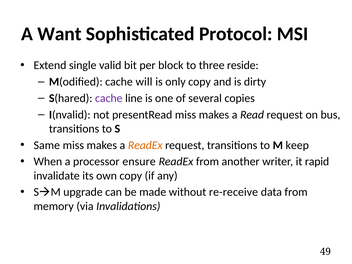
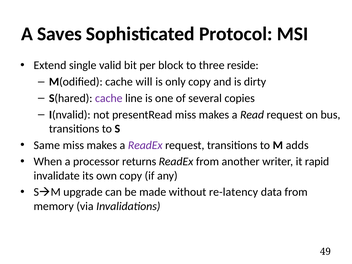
Want: Want -> Saves (59, 34)
ReadEx colour: orange -> purple (145, 145)
keep: keep -> adds (297, 145)
ensure: ensure -> returns (139, 162)
re-receive: re-receive -> re-latency (233, 192)
